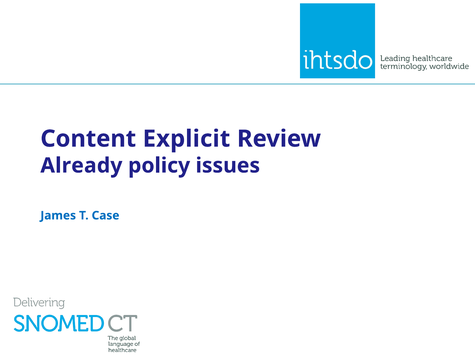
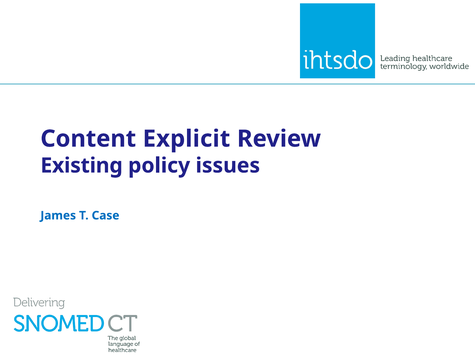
Already: Already -> Existing (82, 165)
